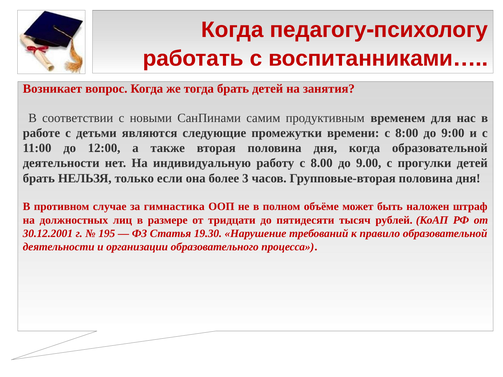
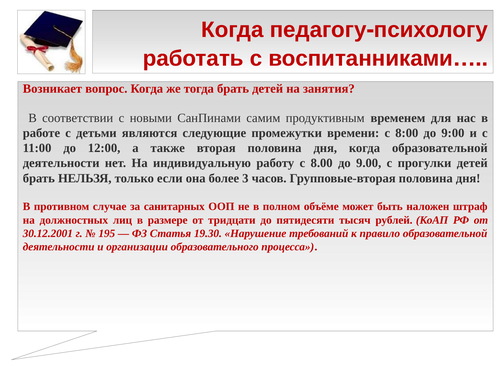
гимнастика: гимнастика -> санитарных (174, 207)
